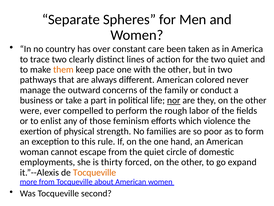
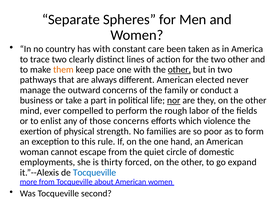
has over: over -> with (102, 49)
two quiet: quiet -> other (238, 59)
other underline: none -> present (179, 69)
colored: colored -> elected (210, 80)
were: were -> mind (31, 110)
those feminism: feminism -> concerns (131, 121)
Tocqueville colour: orange -> blue (94, 172)
